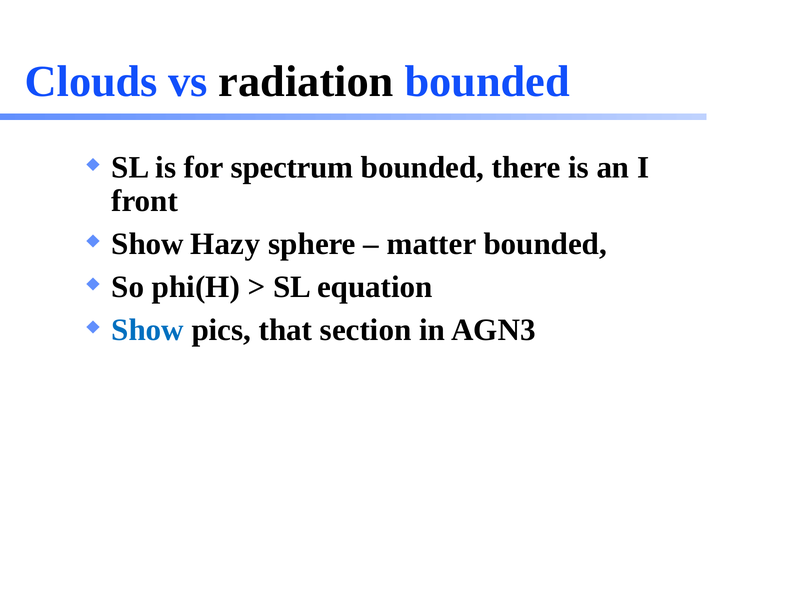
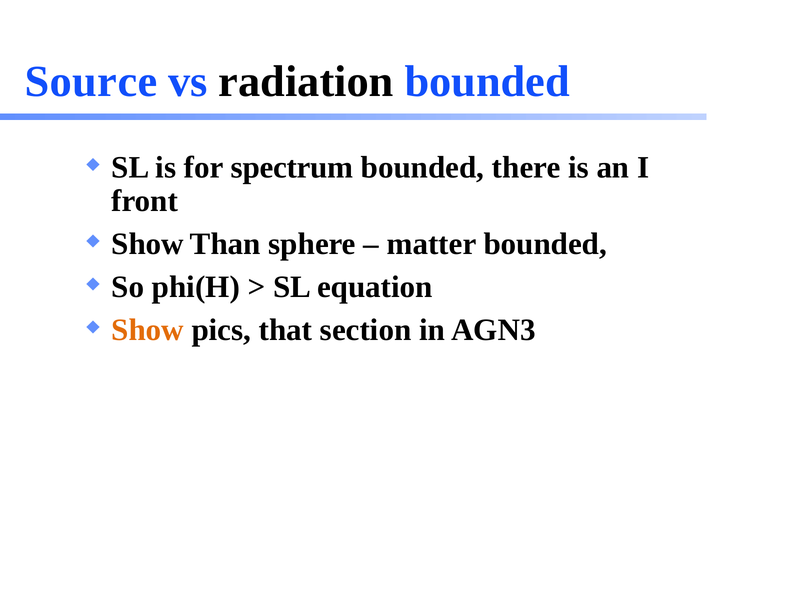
Clouds: Clouds -> Source (91, 82)
Hazy: Hazy -> Than (225, 244)
Show colour: blue -> orange (148, 330)
